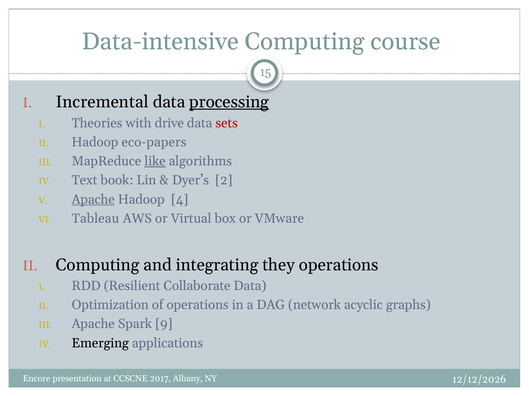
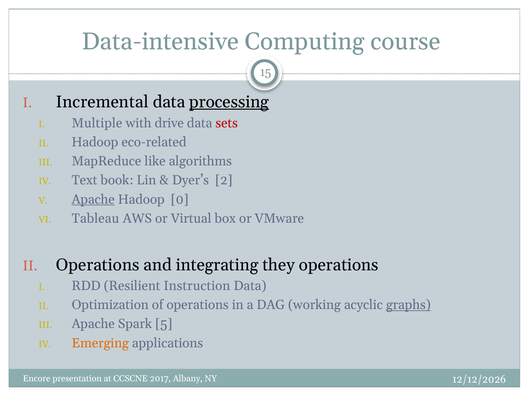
Theories: Theories -> Multiple (97, 123)
eco-papers: eco-papers -> eco-related (154, 142)
like underline: present -> none (155, 162)
4: 4 -> 0 (180, 200)
Computing: Computing -> Operations (98, 265)
Collaborate: Collaborate -> Instruction (197, 286)
network: network -> working (314, 305)
graphs underline: none -> present (408, 305)
9: 9 -> 5 (164, 325)
Emerging colour: black -> orange (100, 344)
